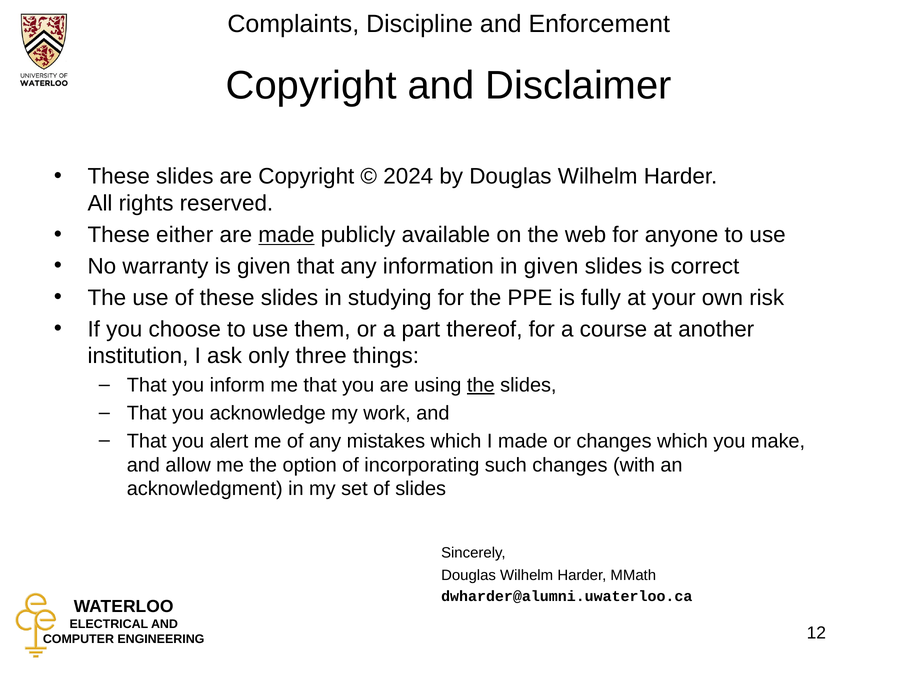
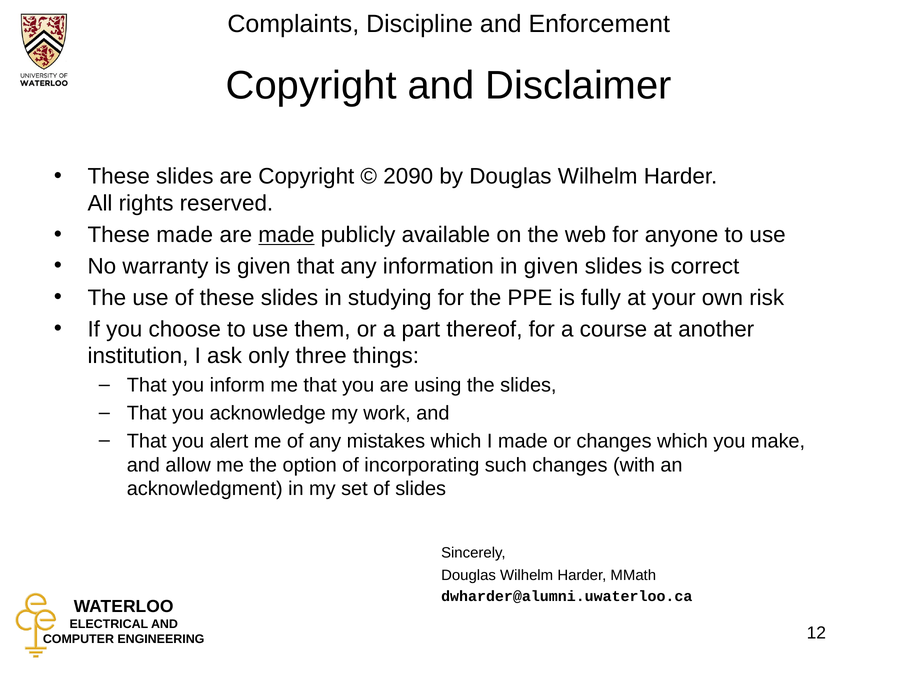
2024: 2024 -> 2090 (408, 177)
These either: either -> made (185, 235)
the underline: present -> none (481, 386)
